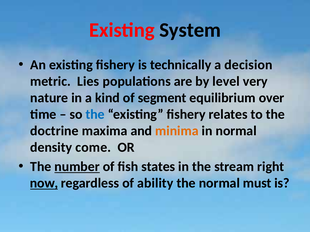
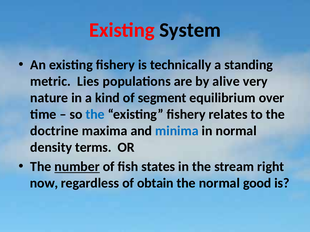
decision: decision -> standing (249, 65)
level: level -> alive (226, 82)
minima colour: orange -> blue (177, 131)
come: come -> terms (93, 148)
now underline: present -> none (44, 184)
ability: ability -> obtain (155, 184)
must: must -> good (257, 184)
